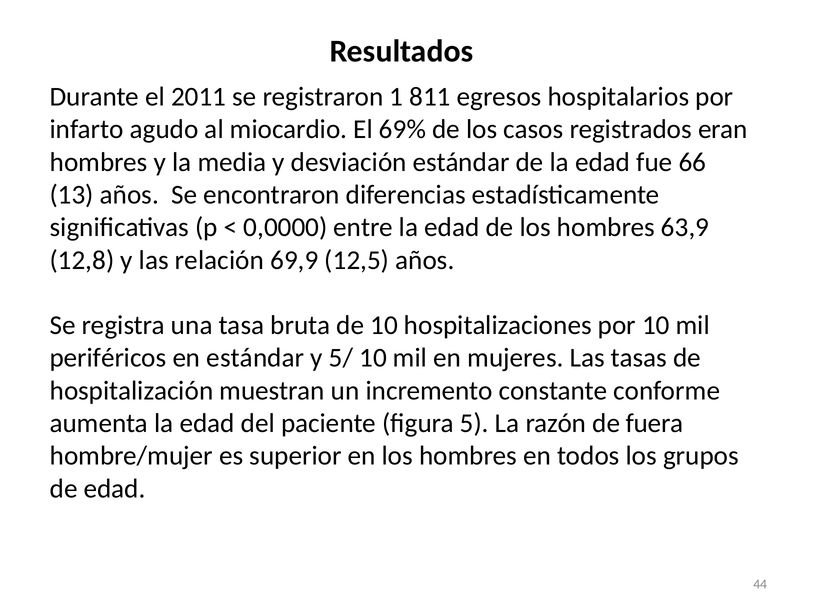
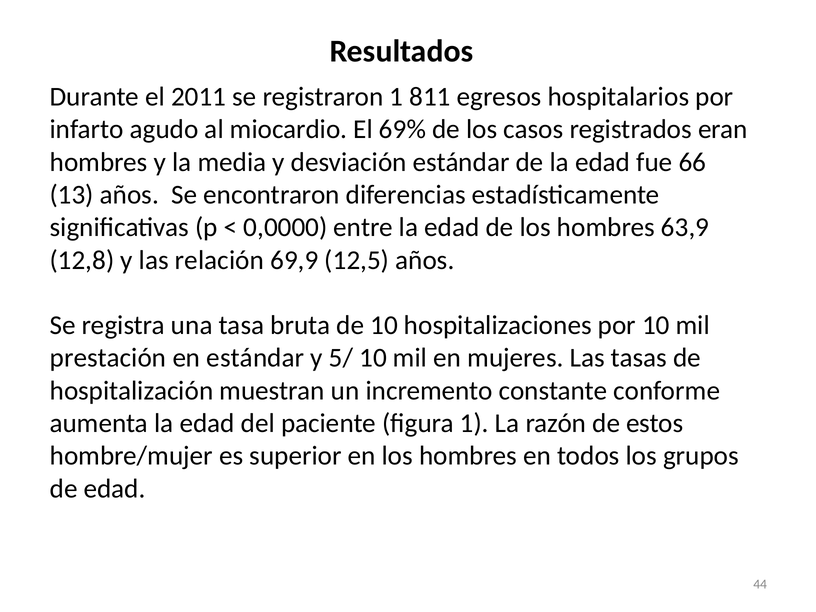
periféricos: periféricos -> prestación (108, 358)
figura 5: 5 -> 1 (474, 423)
fuera: fuera -> estos (655, 423)
